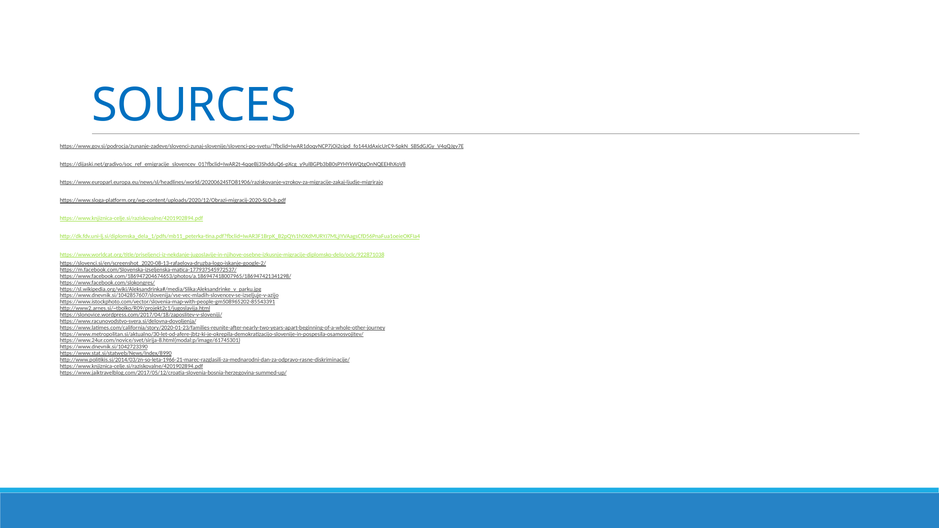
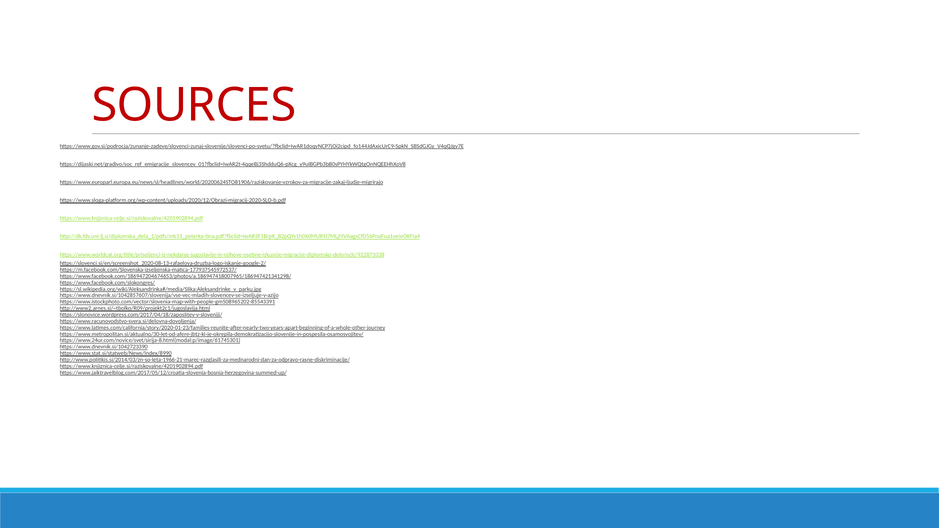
SOURCES colour: blue -> red (194, 105)
